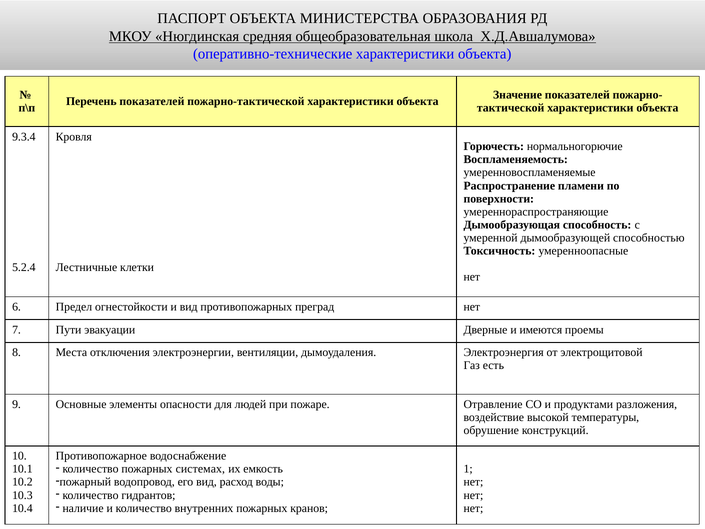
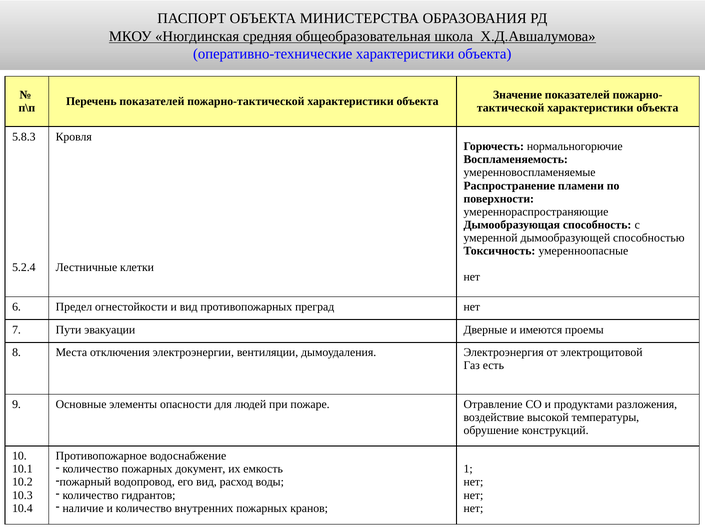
9.3.4: 9.3.4 -> 5.8.3 (24, 137)
системах: системах -> документ (200, 469)
